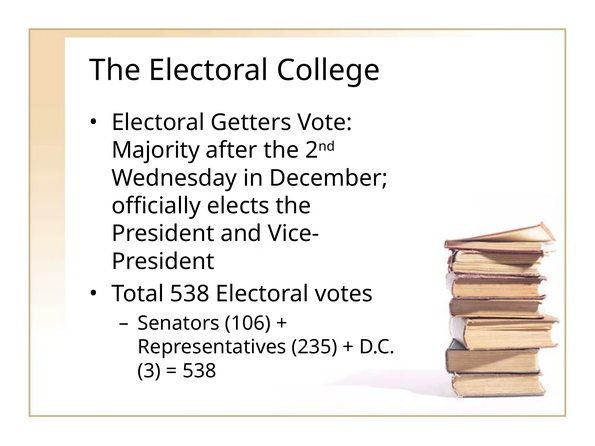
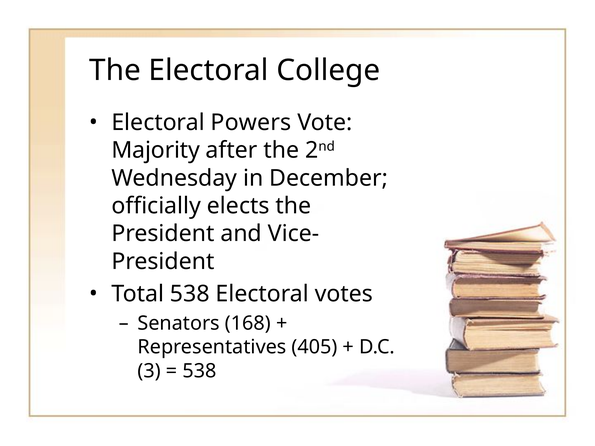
Getters: Getters -> Powers (251, 123)
106: 106 -> 168 (248, 323)
235: 235 -> 405 (315, 347)
